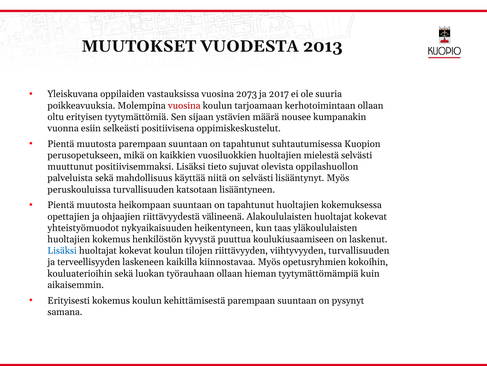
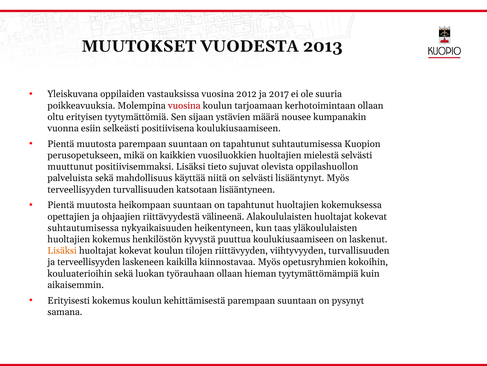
2073: 2073 -> 2012 (246, 94)
positiivisena oppimiskeskustelut: oppimiskeskustelut -> koulukiusaamiseen (239, 128)
peruskouluissa: peruskouluissa -> terveellisyyden (79, 189)
yhteistyömuodot: yhteistyömuodot -> suhtautumisessa (83, 228)
Lisäksi colour: blue -> orange (62, 250)
